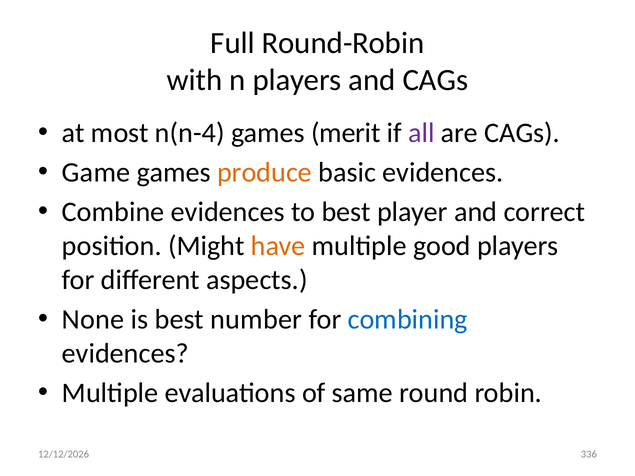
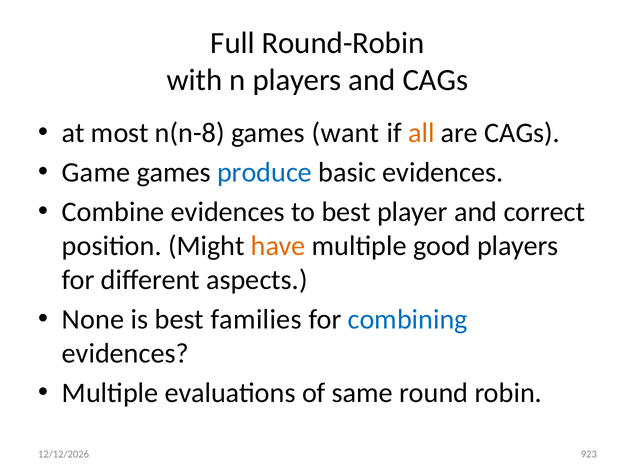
n(n-4: n(n-4 -> n(n-8 (190, 133)
merit: merit -> want (346, 133)
all colour: purple -> orange (421, 133)
produce colour: orange -> blue (265, 173)
number: number -> families (256, 320)
336: 336 -> 923 (589, 455)
